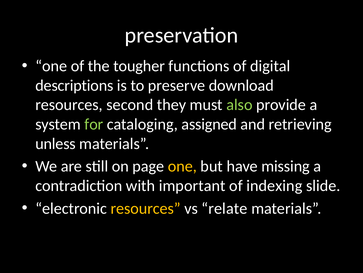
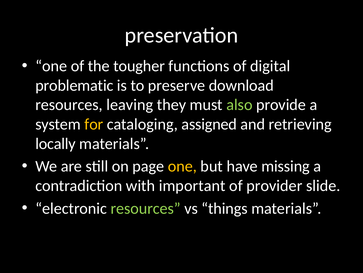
descriptions: descriptions -> problematic (74, 85)
second: second -> leaving (130, 105)
for colour: light green -> yellow (94, 124)
unless: unless -> locally (56, 143)
indexing: indexing -> provider (274, 185)
resources colour: yellow -> light green (146, 208)
relate: relate -> things (225, 208)
